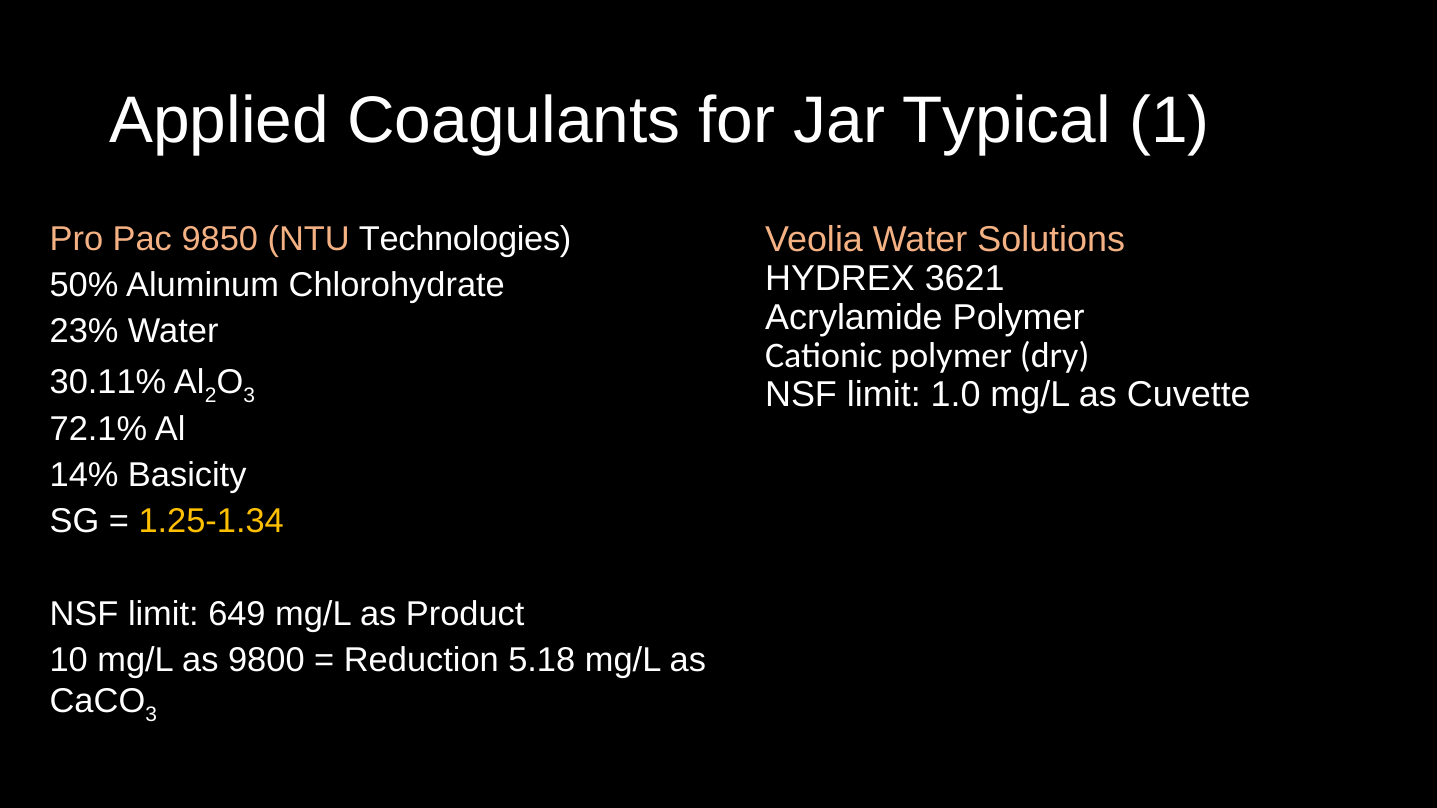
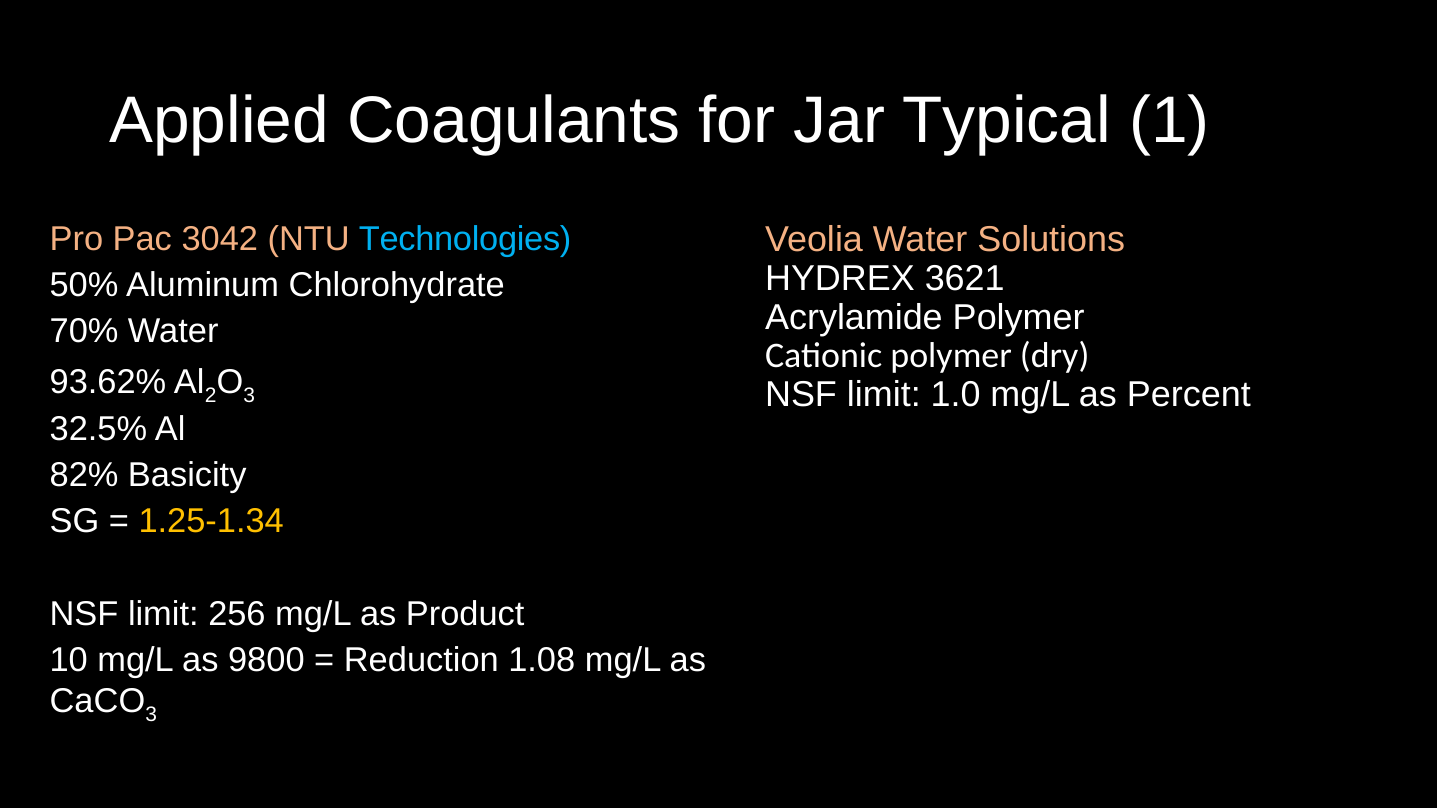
9850: 9850 -> 3042 (220, 239)
Technologies colour: white -> light blue (465, 239)
23%: 23% -> 70% (84, 331)
30.11%: 30.11% -> 93.62% (108, 382)
Cuvette: Cuvette -> Percent (1189, 395)
72.1%: 72.1% -> 32.5% (98, 429)
14%: 14% -> 82% (84, 475)
649: 649 -> 256 (237, 614)
5.18: 5.18 -> 1.08 (542, 660)
